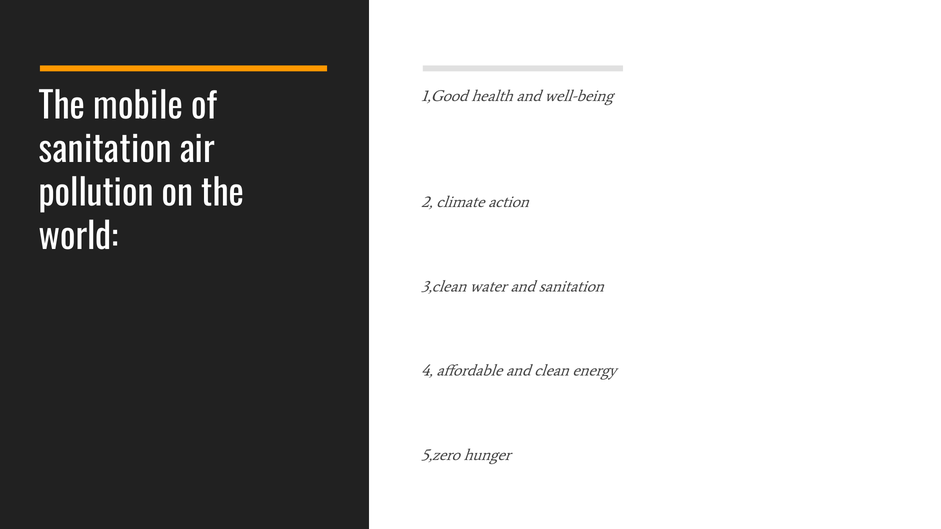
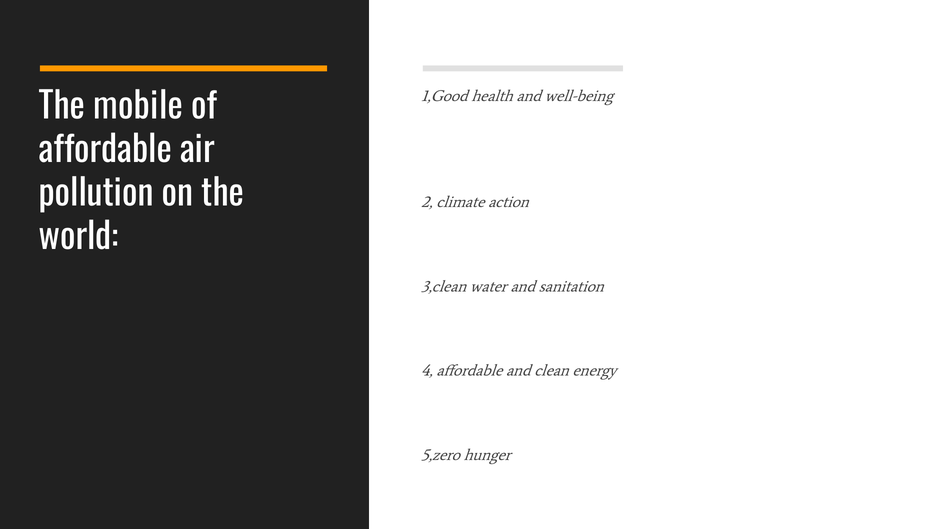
sanitation: sanitation -> affordable (105, 151)
